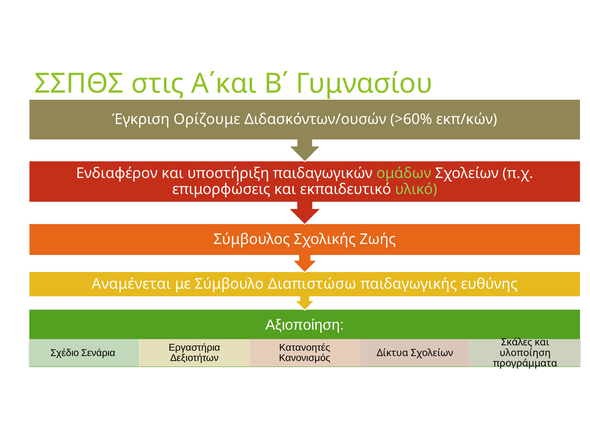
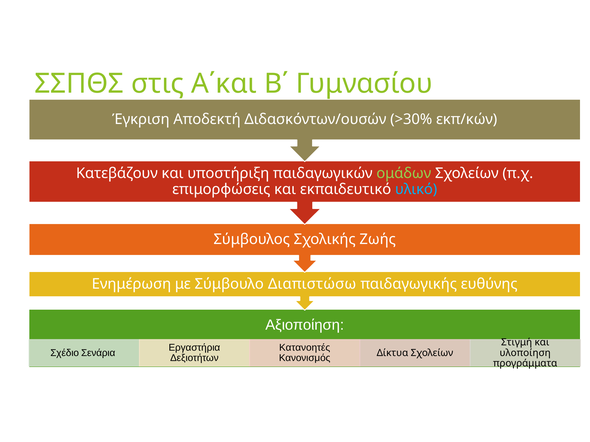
Ορίζουμε: Ορίζουμε -> Αποδεκτή (207, 120)
>60%: >60% -> >30% (411, 120)
Ενδιαφέρον: Ενδιαφέρον -> Κατεβάζουν (117, 174)
υλικό colour: light green -> light blue (416, 190)
Αναμένεται: Αναμένεται -> Ενημέρωση (131, 284)
Σκάλες: Σκάλες -> Στιγμή (517, 343)
